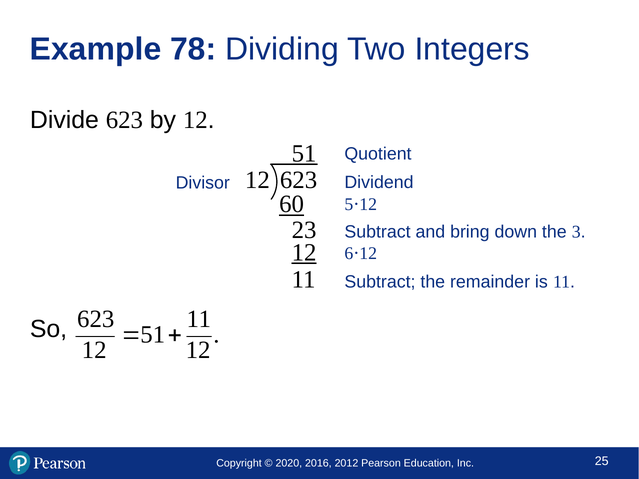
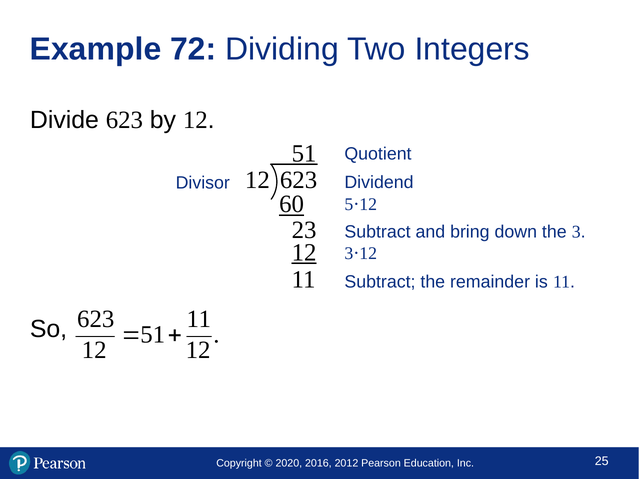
78: 78 -> 72 (193, 49)
12 6: 6 -> 3 (349, 254)
